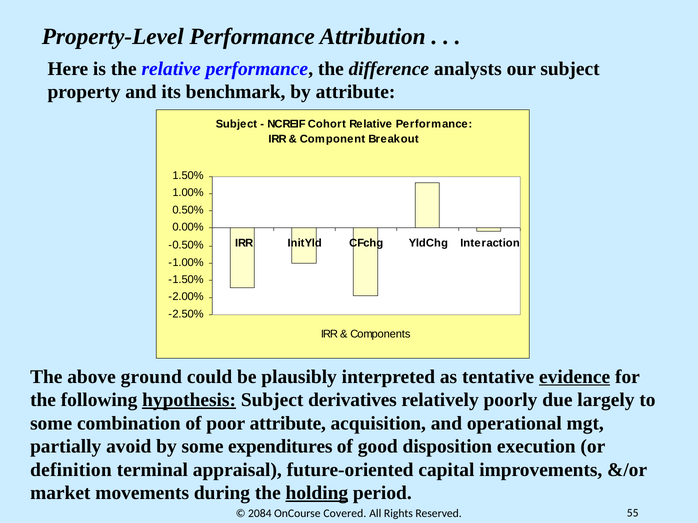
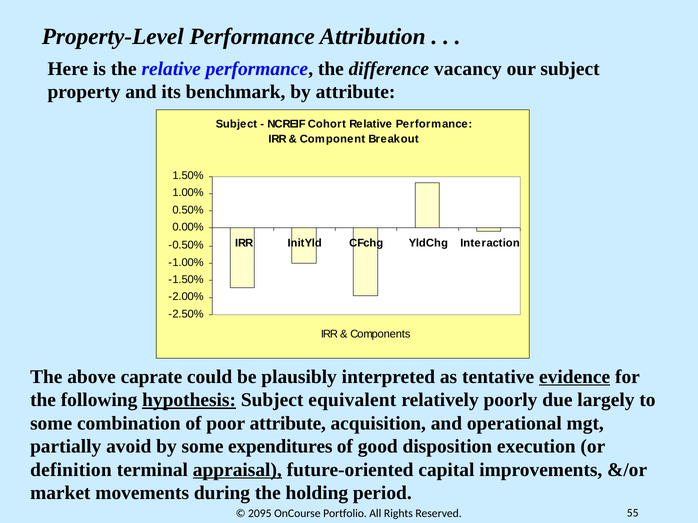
analysts: analysts -> vacancy (468, 69)
ground: ground -> caprate (151, 377)
derivatives: derivatives -> equivalent (352, 400)
appraisal underline: none -> present (237, 470)
holding underline: present -> none (317, 493)
2084: 2084 -> 2095 (260, 514)
Covered: Covered -> Portfolio (345, 514)
